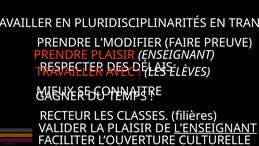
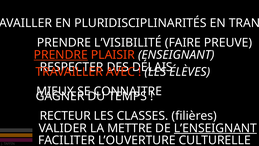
L’MODIFIER: L’MODIFIER -> L’VISIBILITÉ (128, 43)
PRENDRE underline: none -> present (61, 55)
LA PLAISIR: PLAISIR -> METTRE (130, 128)
